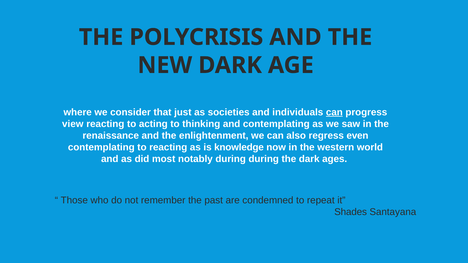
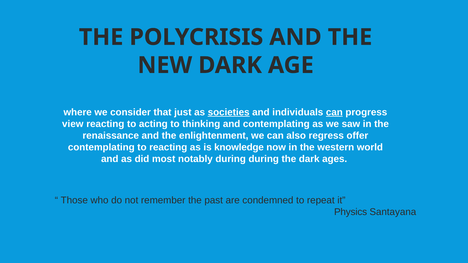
societies underline: none -> present (229, 112)
even: even -> offer (357, 136)
Shades: Shades -> Physics (351, 212)
